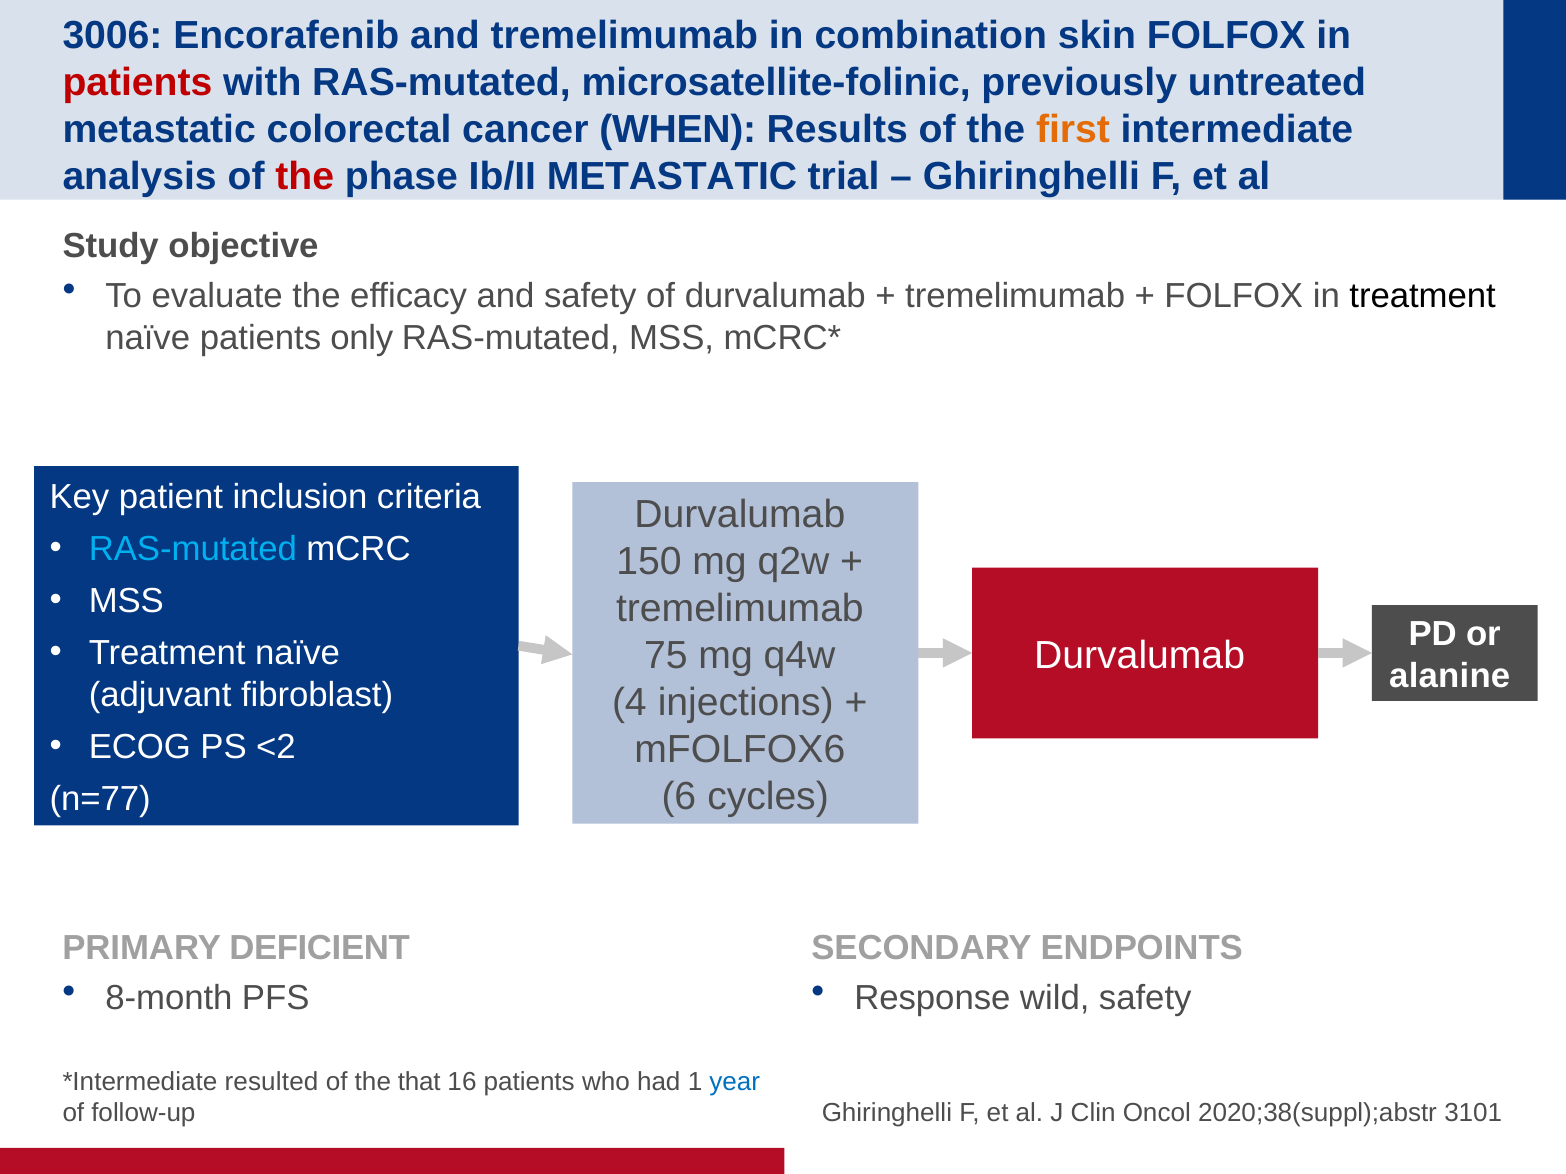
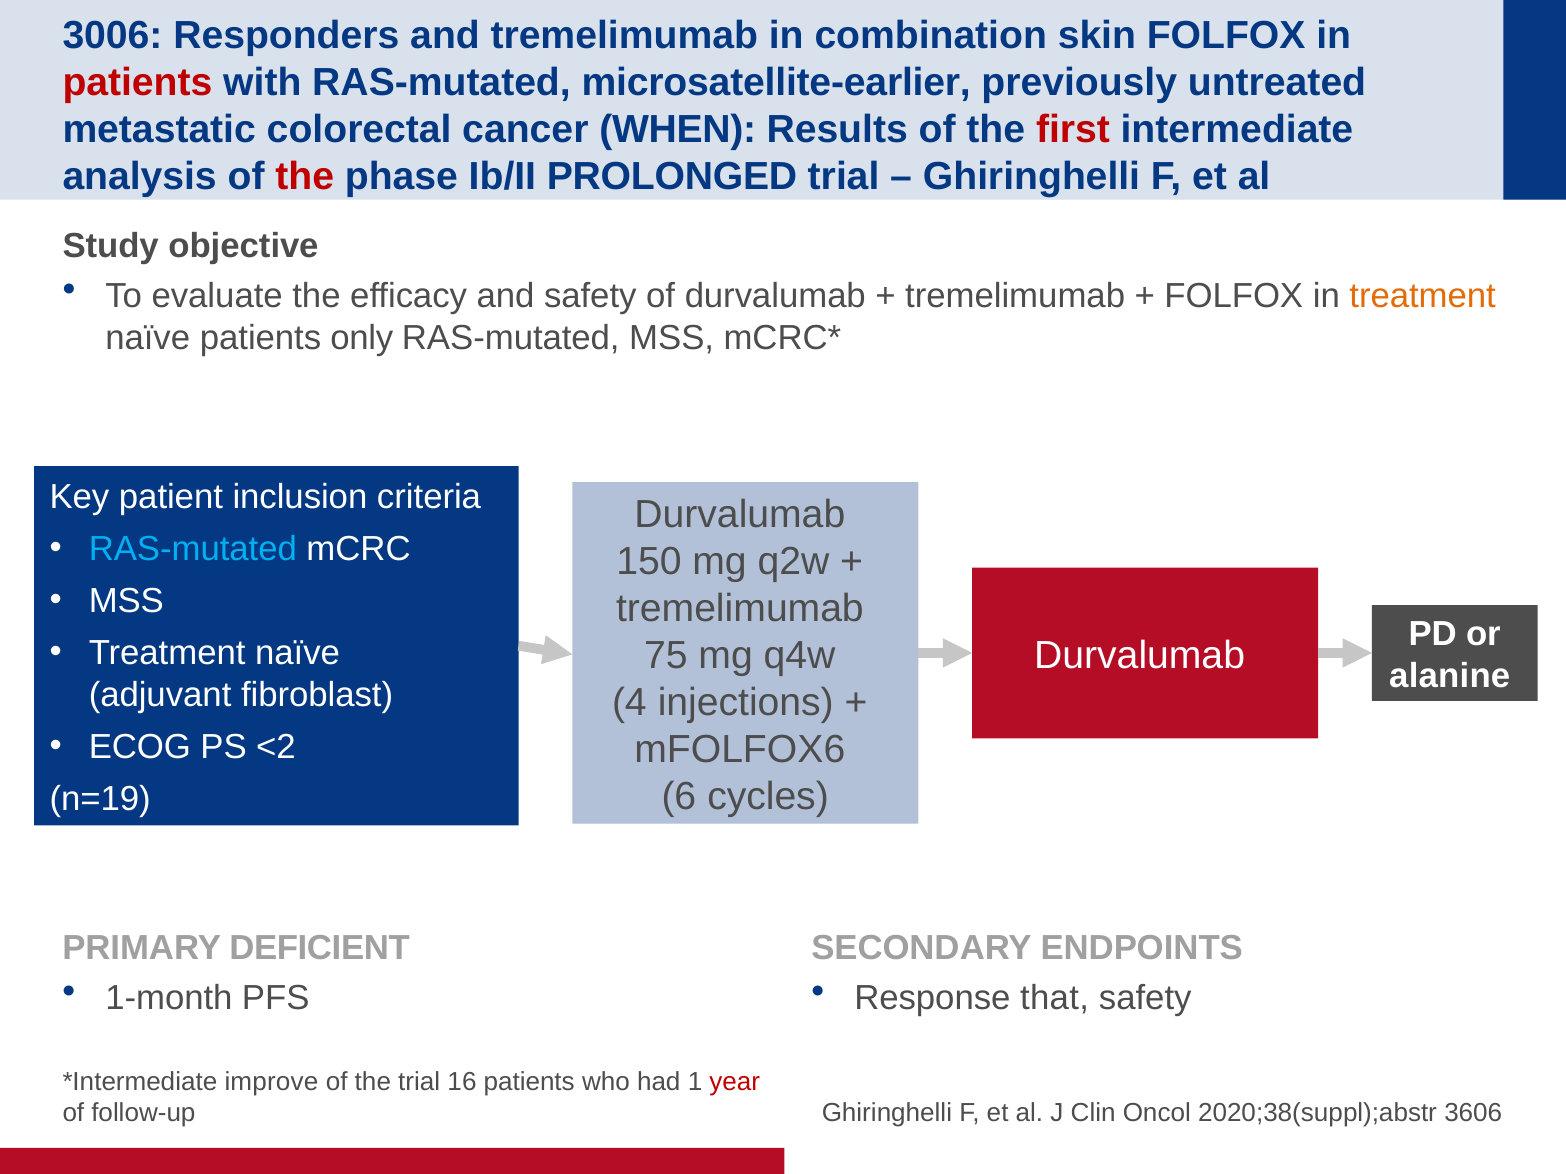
Encorafenib: Encorafenib -> Responders (286, 36)
microsatellite-folinic: microsatellite-folinic -> microsatellite-earlier (776, 83)
first colour: orange -> red (1073, 130)
Ib/II METASTATIC: METASTATIC -> PROLONGED (672, 177)
treatment colour: black -> orange (1423, 296)
n=77: n=77 -> n=19 (100, 800)
wild: wild -> that (1055, 998)
8-month: 8-month -> 1-month (169, 999)
resulted: resulted -> improve (271, 1082)
the that: that -> trial (419, 1082)
year colour: blue -> red (735, 1082)
3101: 3101 -> 3606 (1473, 1114)
